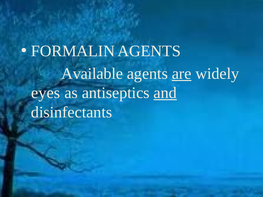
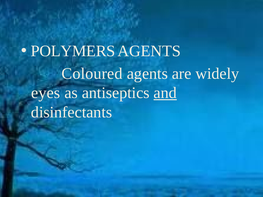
FORMALIN: FORMALIN -> POLYMERS (73, 51)
Available: Available -> Coloured (92, 74)
are underline: present -> none (182, 74)
